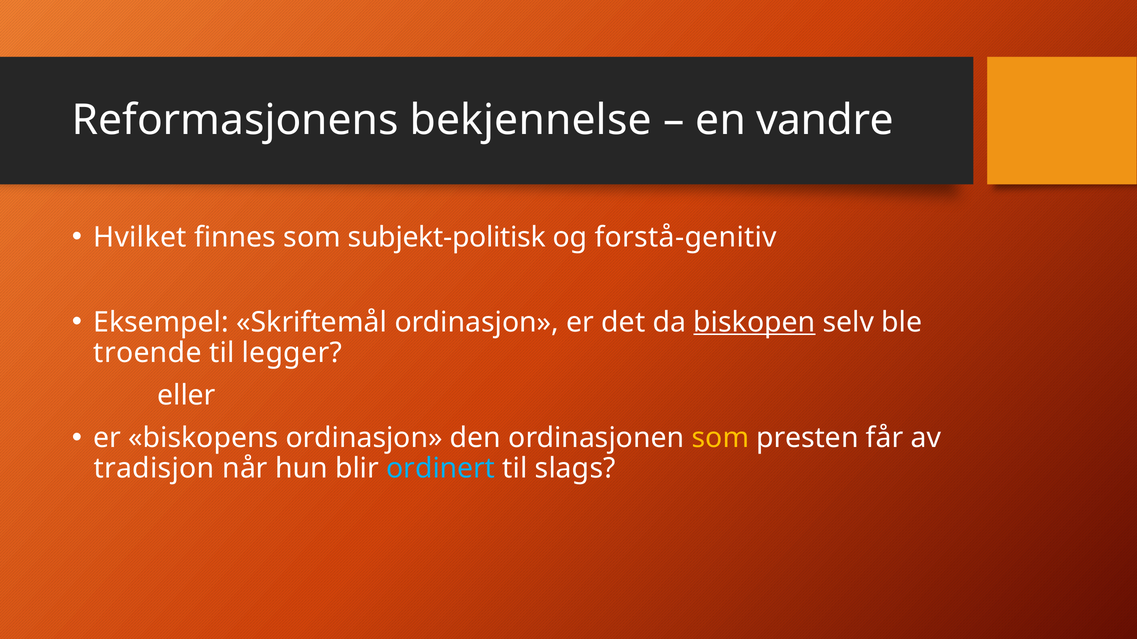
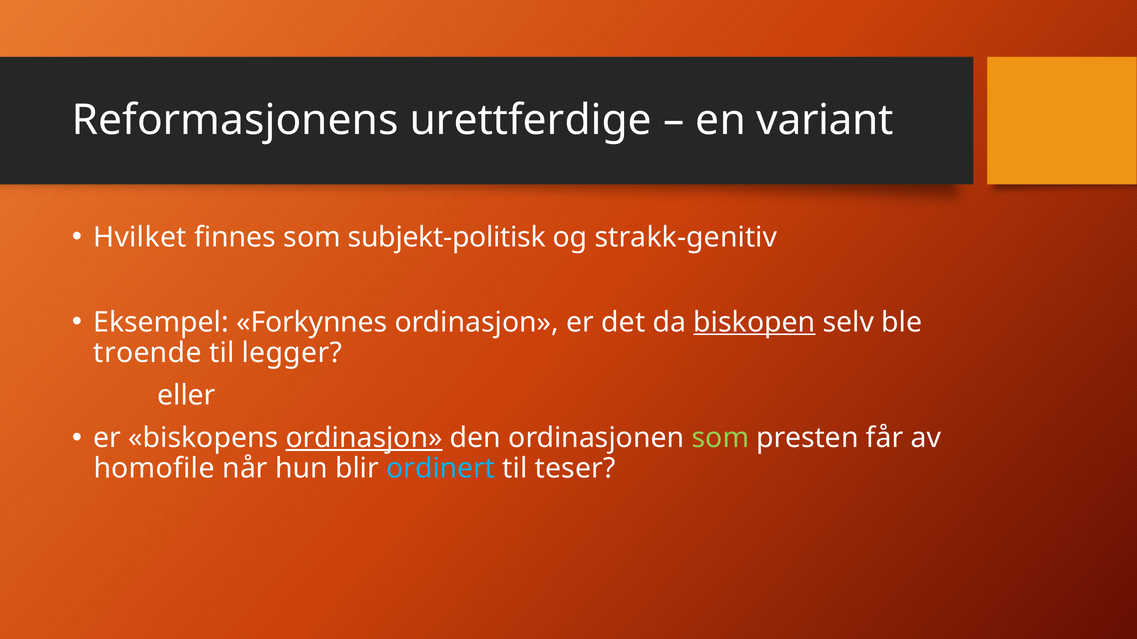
bekjennelse: bekjennelse -> urettferdige (531, 120)
vandre: vandre -> variant (825, 120)
forstå-genitiv: forstå-genitiv -> strakk-genitiv (686, 237)
Skriftemål: Skriftemål -> Forkynnes (312, 322)
ordinasjon underline: none -> present (364, 438)
som colour: yellow -> light green (720, 438)
tradisjon: tradisjon -> homofile (154, 469)
slags: slags -> teser (575, 469)
